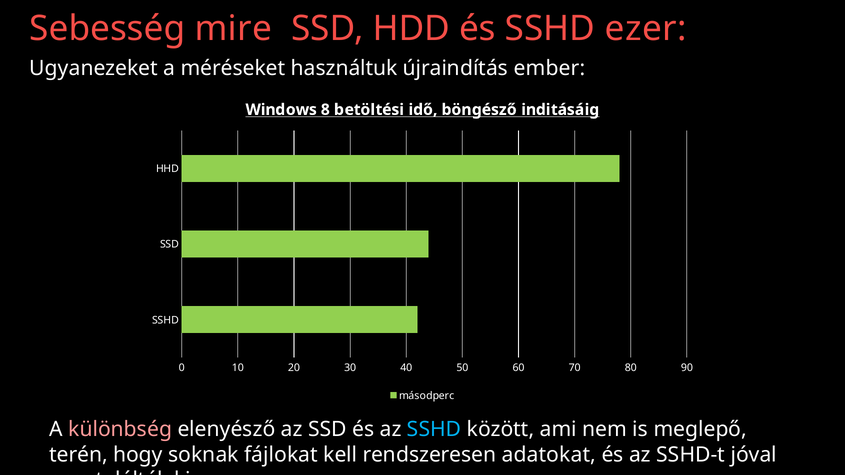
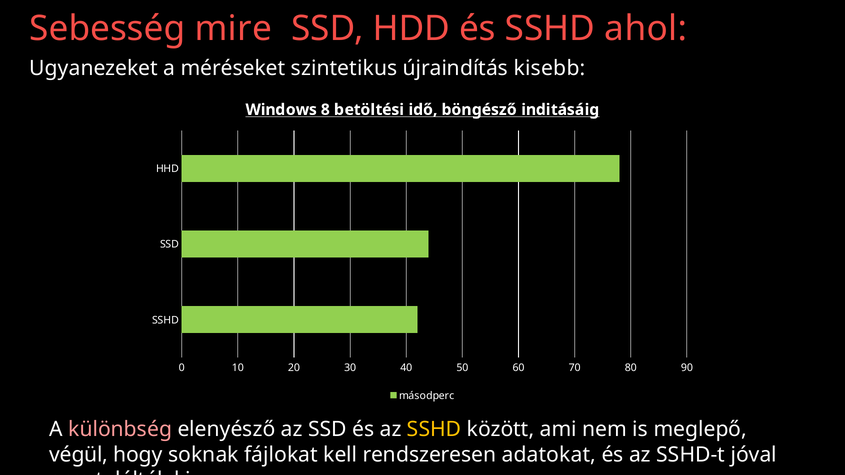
ezer: ezer -> ahol (646, 29)
használtuk: használtuk -> szintetikus (344, 68)
ember: ember -> kisebb (550, 68)
SSHD colour: light blue -> yellow (434, 430)
terén: terén -> végül (79, 455)
